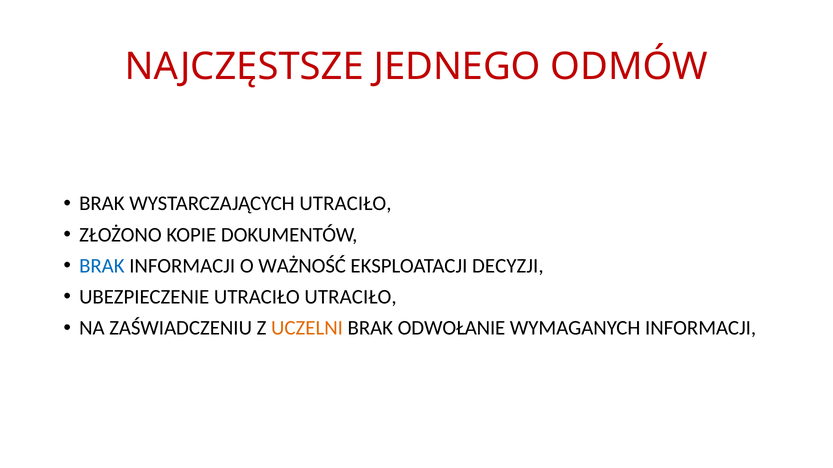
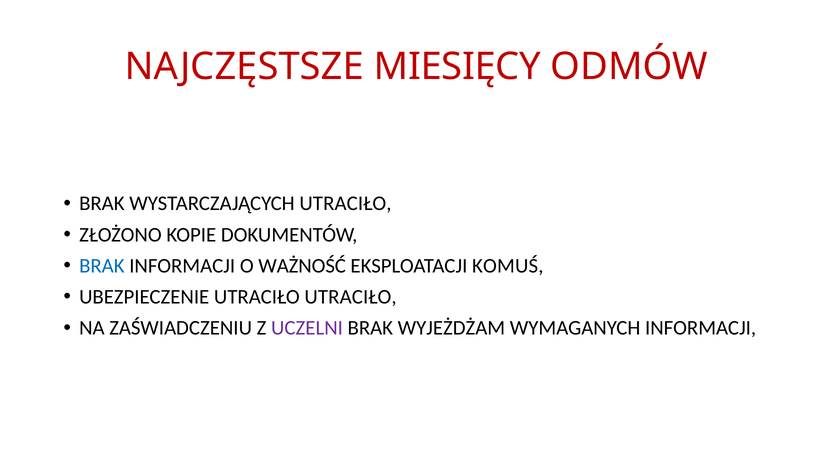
JEDNEGO: JEDNEGO -> MIESIĘCY (457, 67)
DECYZJI: DECYZJI -> KOMUŚ (508, 266)
UCZELNI colour: orange -> purple (307, 328)
ODWOŁANIE: ODWOŁANIE -> WYJEŻDŻAM (451, 328)
